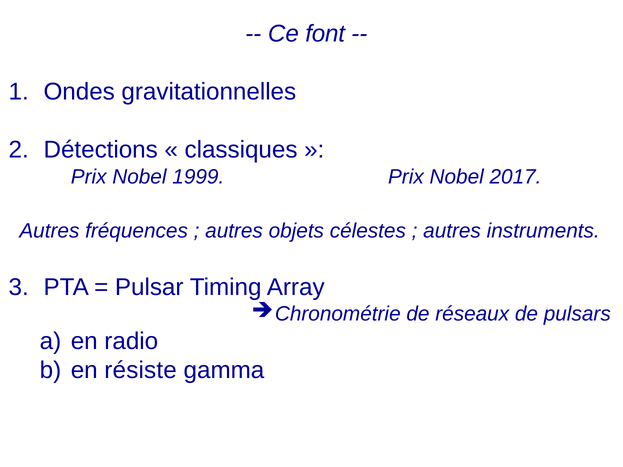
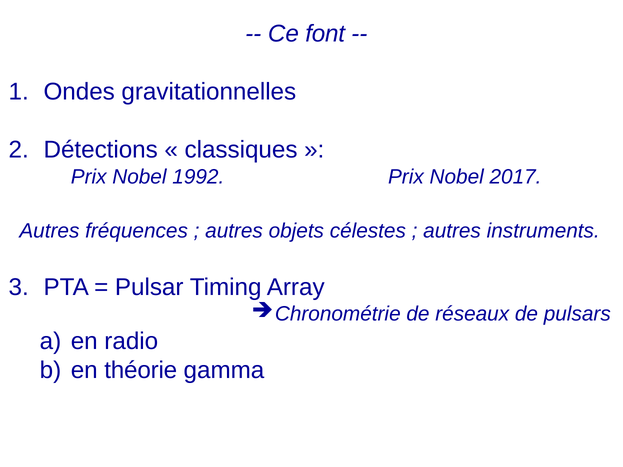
1999: 1999 -> 1992 (198, 177)
résiste: résiste -> théorie (141, 370)
